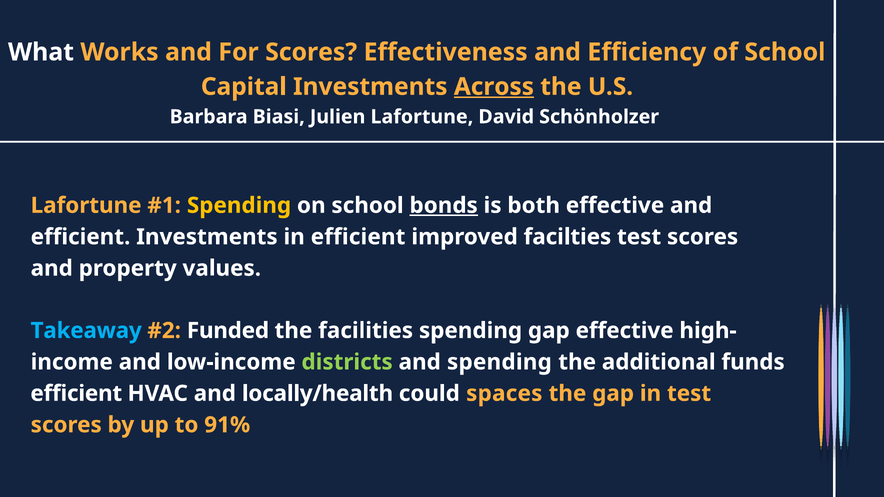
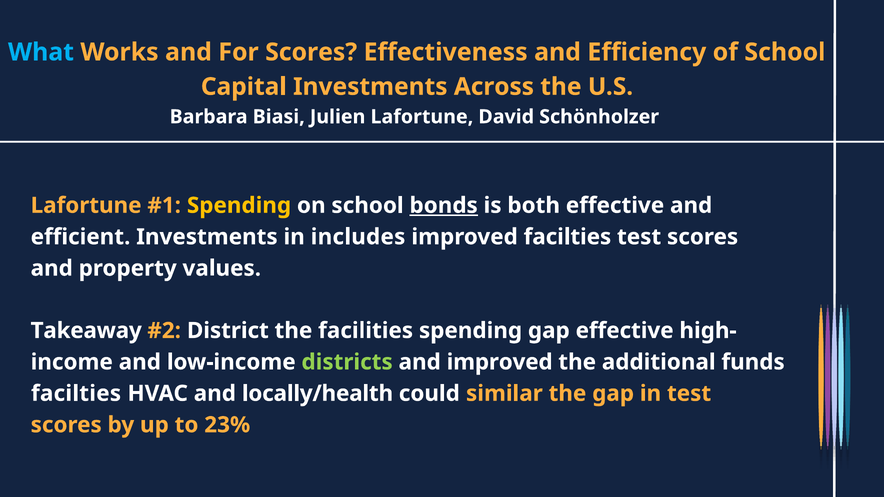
What colour: white -> light blue (41, 52)
Across underline: present -> none (494, 87)
in efficient: efficient -> includes (358, 237)
Takeaway colour: light blue -> white (86, 331)
Funded: Funded -> District (228, 331)
and spending: spending -> improved (500, 362)
efficient: efficient -> facilties (76, 394)
spaces: spaces -> similar (504, 394)
91%: 91% -> 23% (227, 425)
